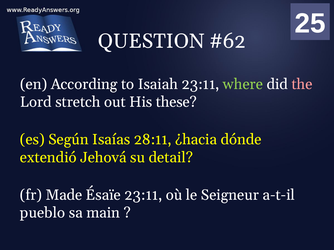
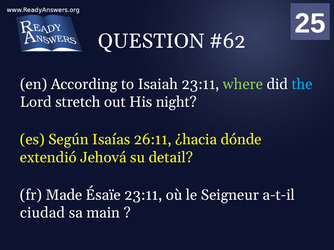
the colour: pink -> light blue (302, 84)
these: these -> night (176, 102)
28:11: 28:11 -> 26:11 (153, 140)
pueblo: pueblo -> ciudad (43, 213)
